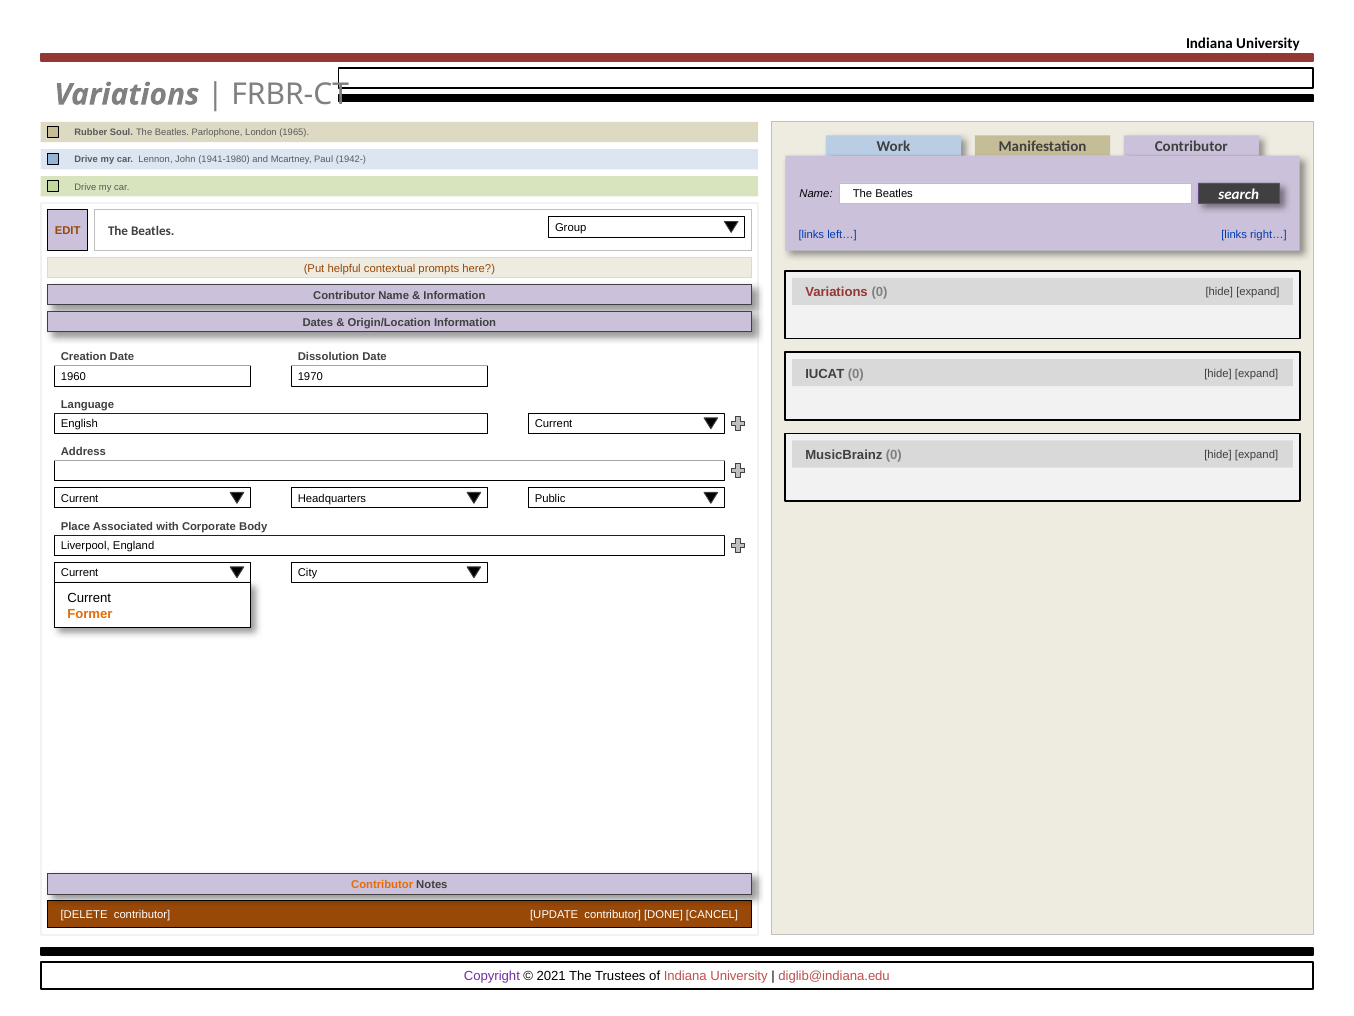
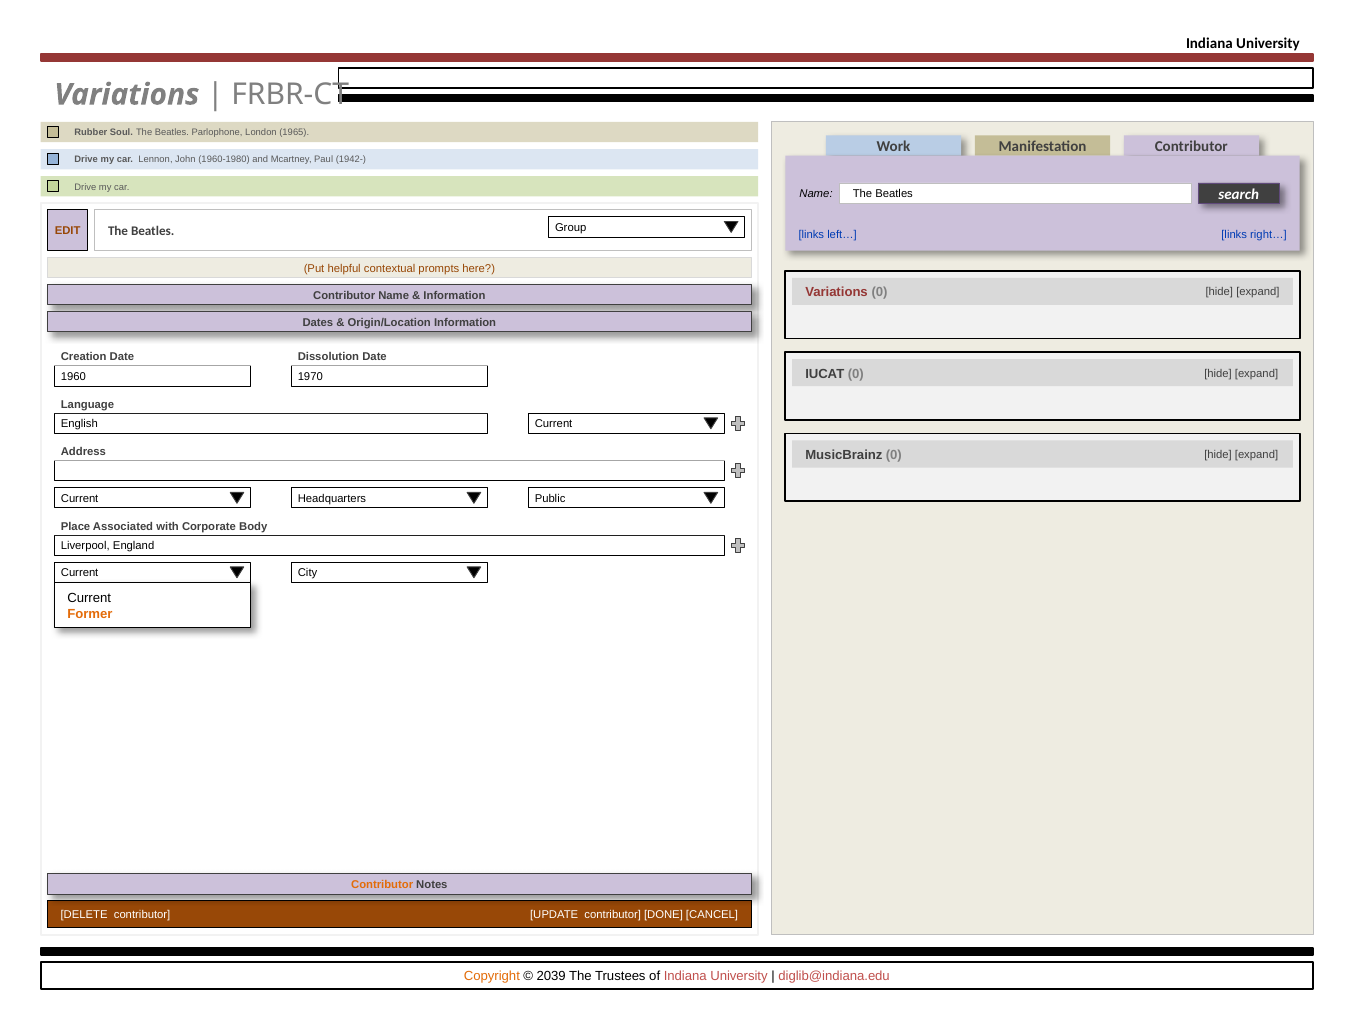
1941-1980: 1941-1980 -> 1960-1980 (224, 160)
Copyright colour: purple -> orange (492, 976)
2021: 2021 -> 2039 (551, 976)
